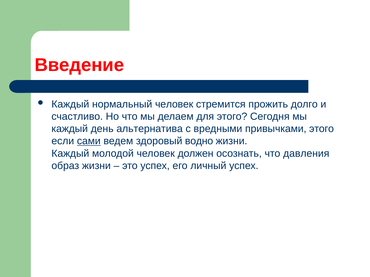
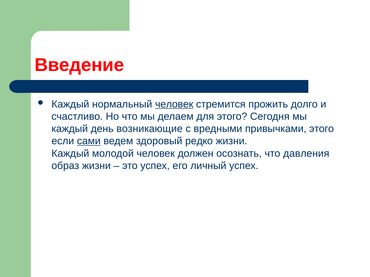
человек underline: none -> present (174, 104)
альтернатива: альтернатива -> возникающие (150, 129)
водно: водно -> редко (199, 141)
